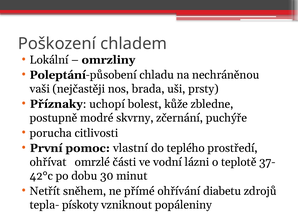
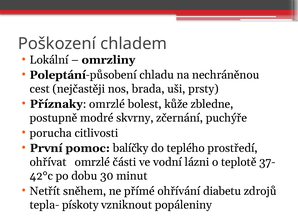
vaši: vaši -> cest (40, 89)
uchopí: uchopí -> omrzlé (107, 104)
vlastní: vlastní -> balíčky (131, 148)
